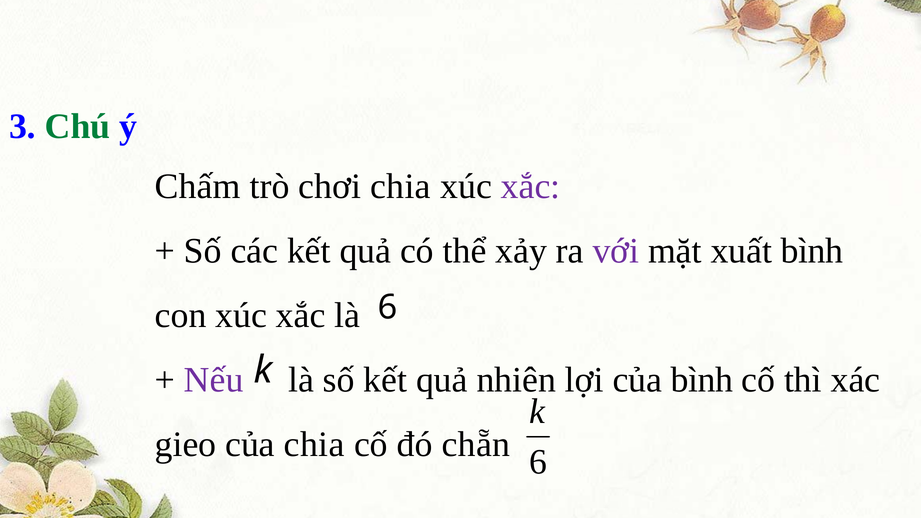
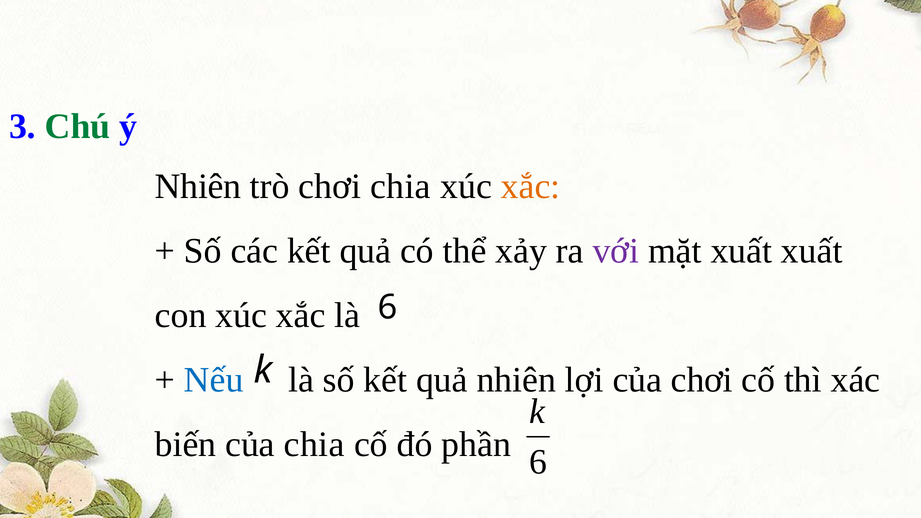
Chấm: Chấm -> Nhiên (198, 186)
xắc colour: purple -> orange (531, 186)
xuất bình: bình -> xuất (812, 251)
Nếu colour: purple -> blue (214, 380)
của bình: bình -> chơi (702, 380)
gieo: gieo -> biến (186, 444)
chẵn: chẵn -> phần (476, 444)
